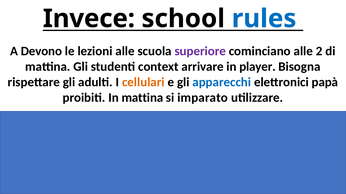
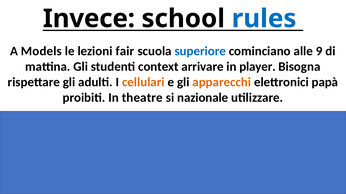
Devono: Devono -> Models (41, 51)
lezioni alle: alle -> fair (125, 51)
superiore colour: purple -> blue (200, 51)
2: 2 -> 9 (319, 51)
apparecchi colour: blue -> orange (222, 82)
In mattina: mattina -> theatre (142, 98)
imparato: imparato -> nazionale (203, 98)
